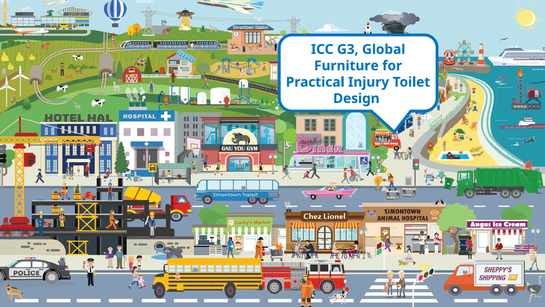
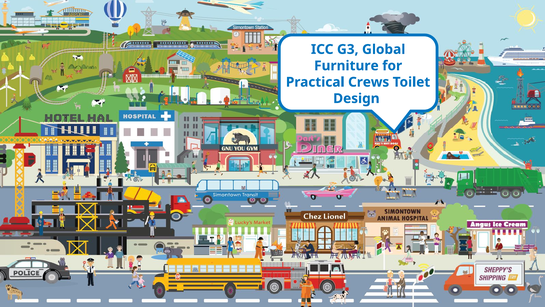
Injury: Injury -> Crews (369, 82)
